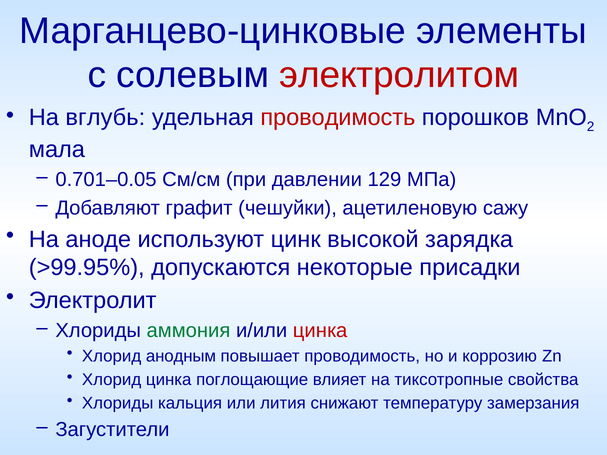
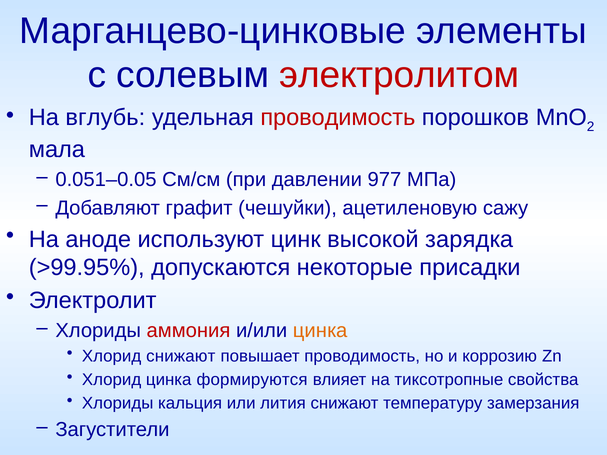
0.701–0.05: 0.701–0.05 -> 0.051–0.05 (106, 180)
129: 129 -> 977 (384, 180)
аммония colour: green -> red (188, 331)
цинка colour: red -> orange (320, 331)
Хлорид анодным: анодным -> снижают (181, 356)
поглощающие: поглощающие -> формируются (252, 380)
